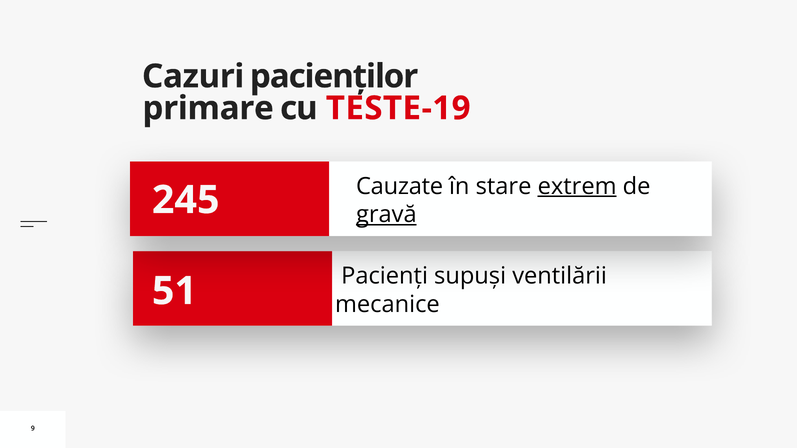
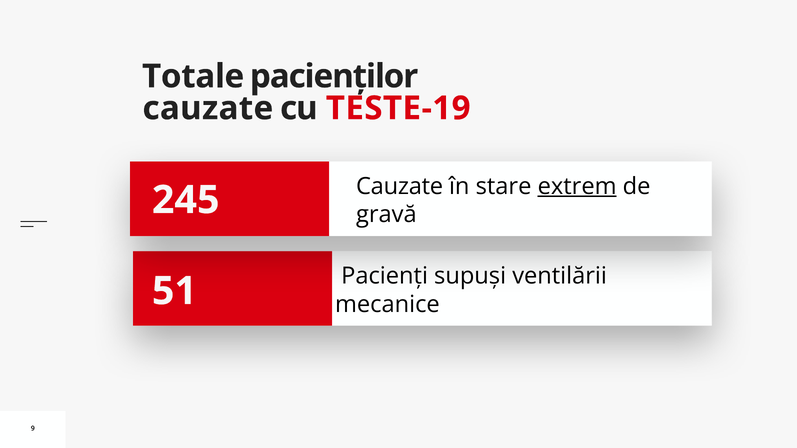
Cazuri: Cazuri -> Totale (193, 76)
primare: primare -> cauzate (208, 108)
gravă underline: present -> none (386, 215)
